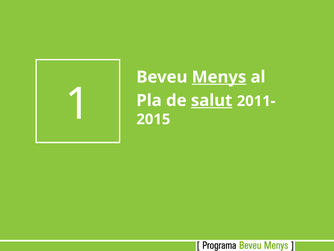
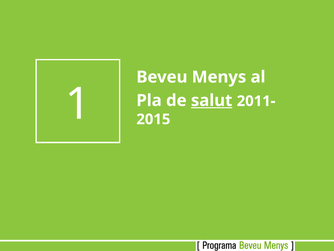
Menys underline: present -> none (219, 77)
